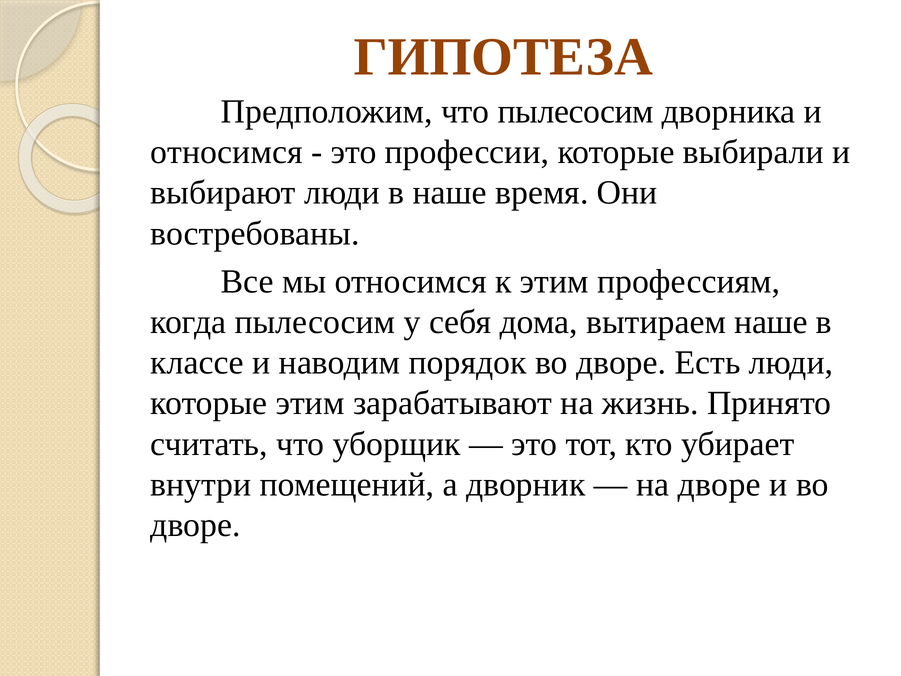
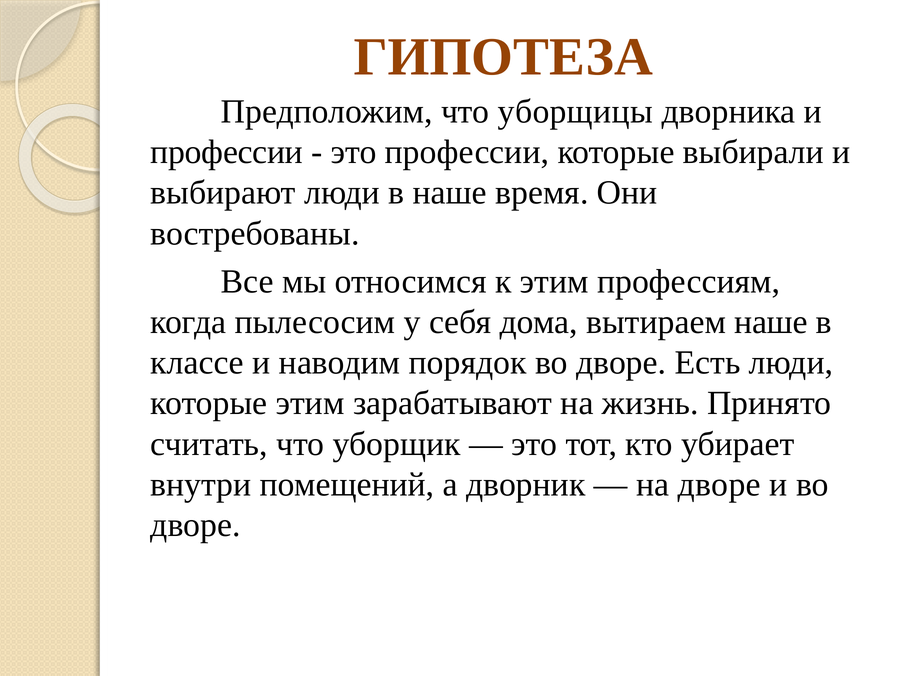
что пылесосим: пылесосим -> уборщицы (575, 112)
относимся: относимся -> профессии (227, 152)
